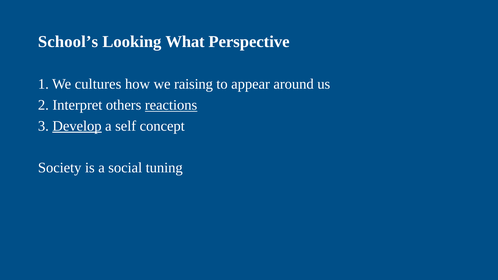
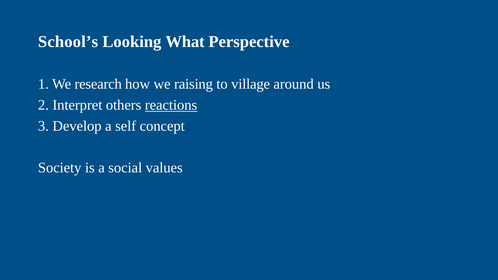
cultures: cultures -> research (98, 84)
appear: appear -> village (251, 84)
Develop underline: present -> none (77, 126)
tuning: tuning -> values (164, 168)
